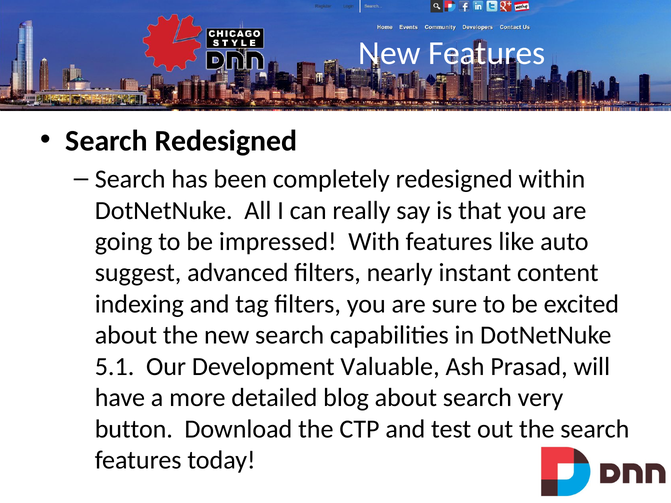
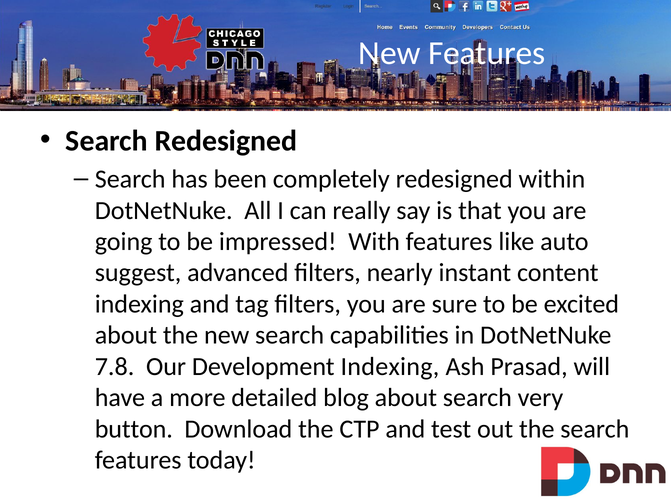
5.1: 5.1 -> 7.8 (115, 367)
Development Valuable: Valuable -> Indexing (390, 367)
